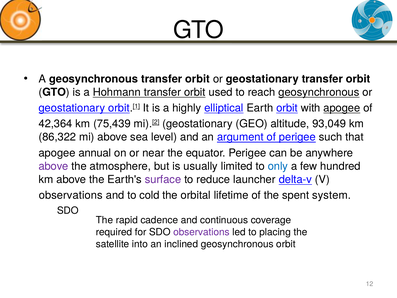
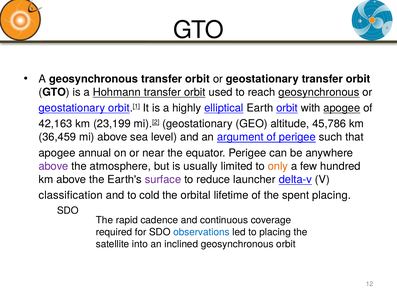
42,364: 42,364 -> 42,163 (56, 124)
75,439: 75,439 -> 23,199 (112, 124)
93,049: 93,049 -> 45,786 (329, 124)
86,322: 86,322 -> 36,459 (57, 137)
only colour: blue -> orange (278, 166)
observations: observations -> classification (71, 195)
spent system: system -> placing (332, 195)
observations colour: purple -> blue (202, 232)
